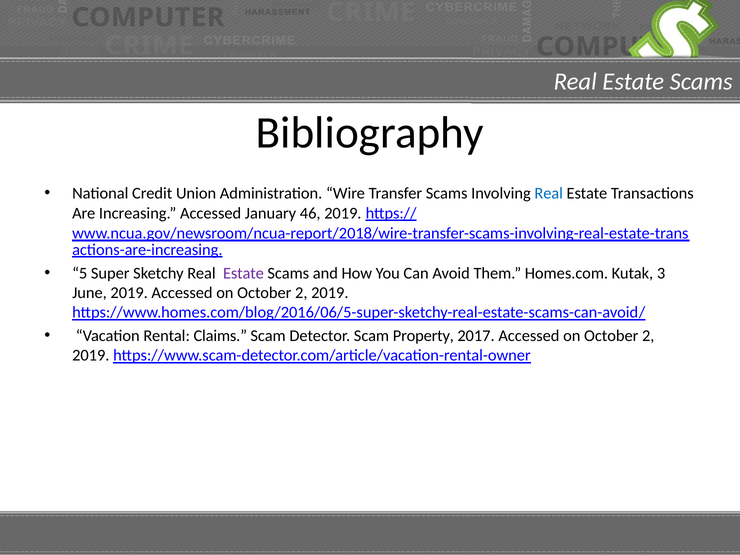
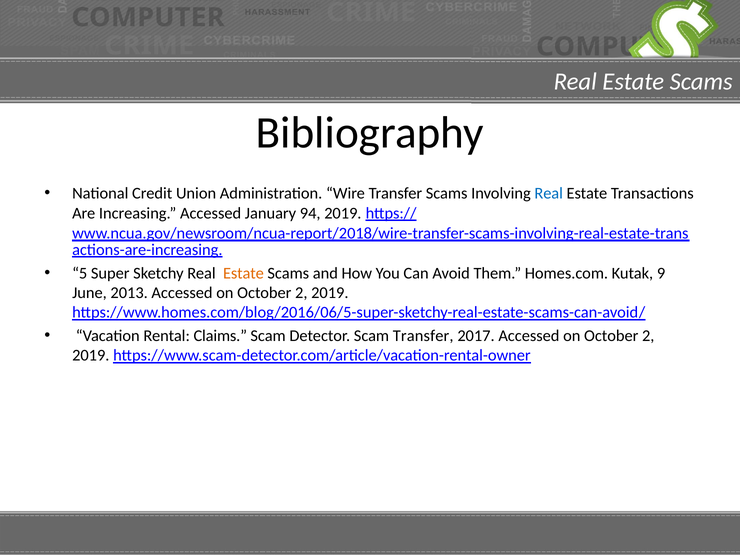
46: 46 -> 94 (310, 213)
Estate colour: purple -> orange (243, 273)
3: 3 -> 9 (661, 273)
June 2019: 2019 -> 2013 (129, 293)
Scam Property: Property -> Transfer (423, 336)
